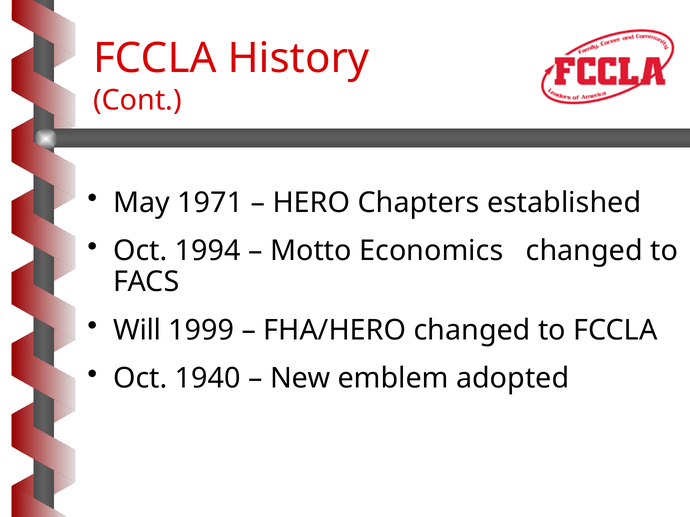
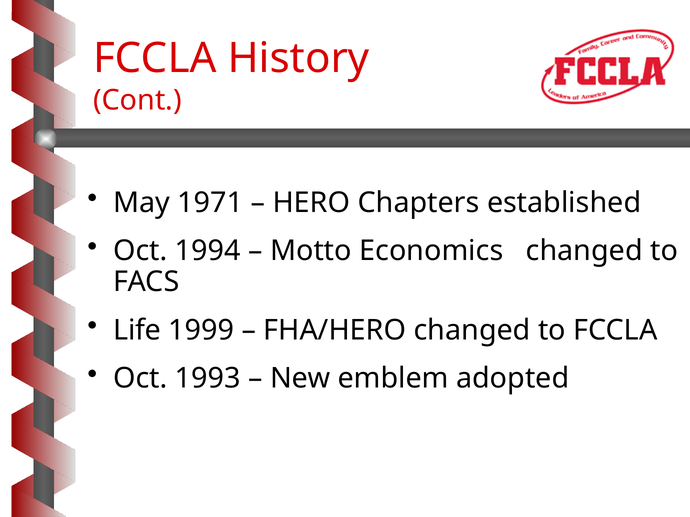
Will: Will -> Life (137, 330)
1940: 1940 -> 1993 (208, 379)
